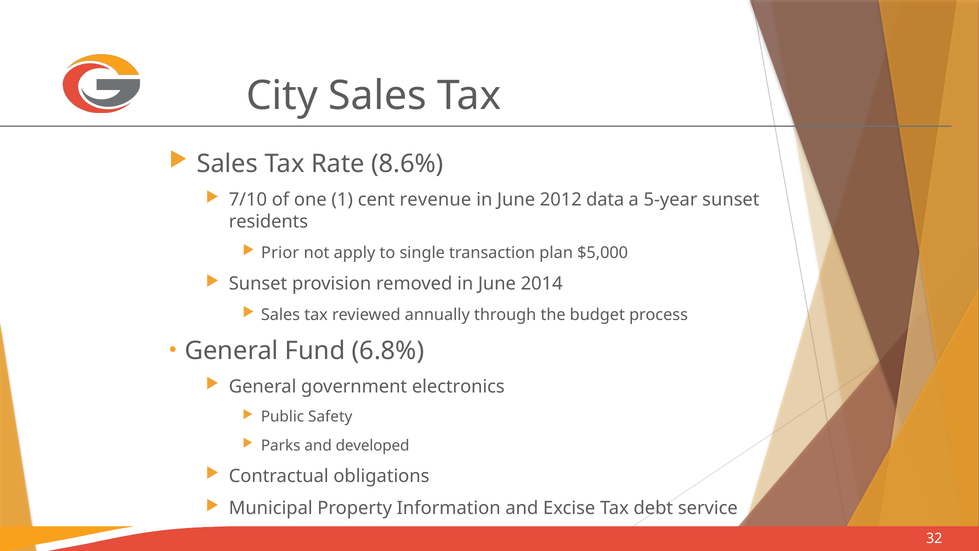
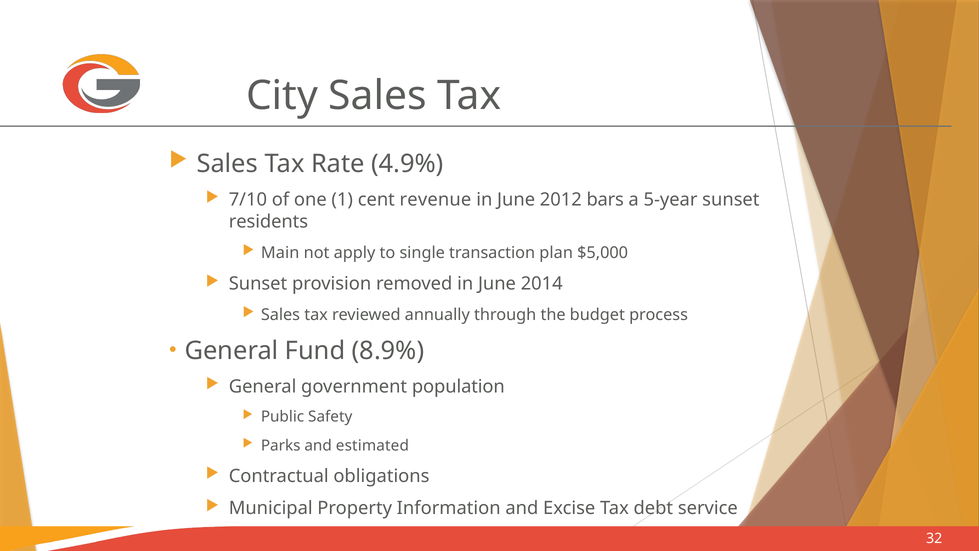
8.6%: 8.6% -> 4.9% (407, 164)
data: data -> bars (605, 200)
Prior: Prior -> Main (280, 253)
6.8%: 6.8% -> 8.9% (388, 351)
electronics: electronics -> population (458, 387)
developed: developed -> estimated (372, 445)
